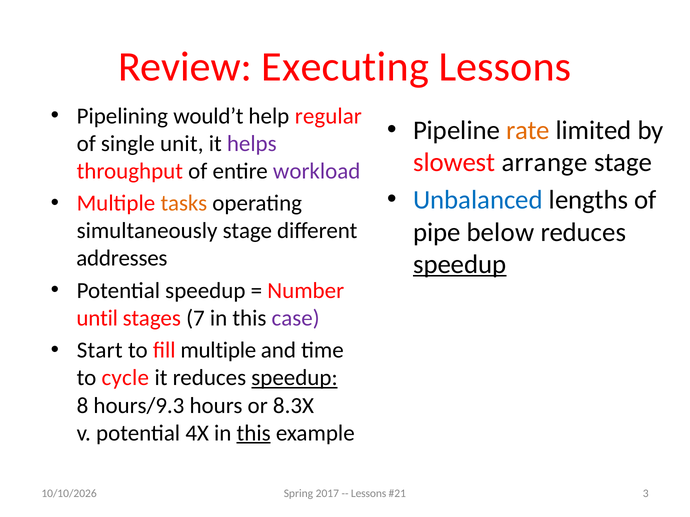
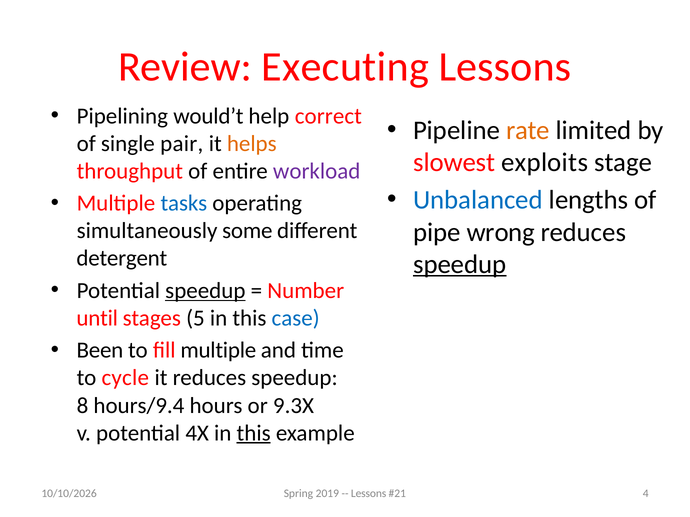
regular: regular -> correct (328, 116)
unit: unit -> pair (182, 144)
helps colour: purple -> orange (252, 144)
arrange: arrange -> exploits (545, 163)
tasks colour: orange -> blue (184, 203)
below: below -> wrong (501, 232)
simultaneously stage: stage -> some (247, 231)
addresses: addresses -> detergent (122, 259)
speedup underline: none -> present (205, 291)
7: 7 -> 5 (195, 318)
case colour: purple -> blue (296, 318)
Start: Start -> Been (100, 351)
speedup underline: present -> none (294, 378)
hours/9.3: hours/9.3 -> hours/9.4 (139, 406)
8.3X: 8.3X -> 9.3X (294, 406)
2017: 2017 -> 2019 (327, 494)
3: 3 -> 4 (646, 494)
